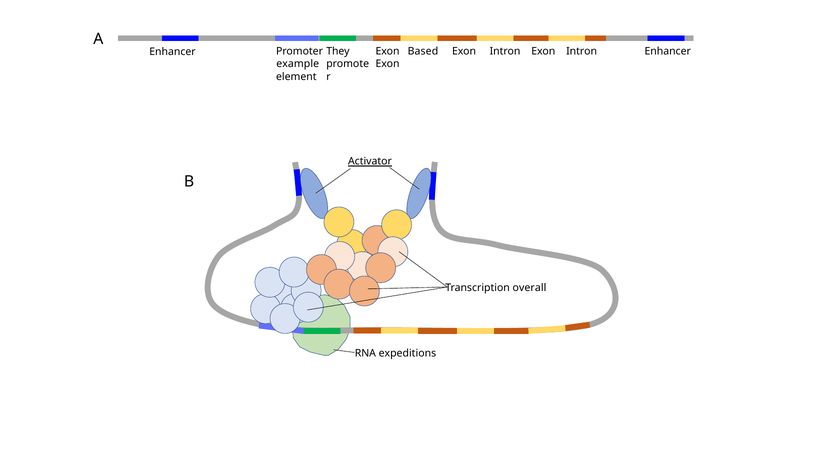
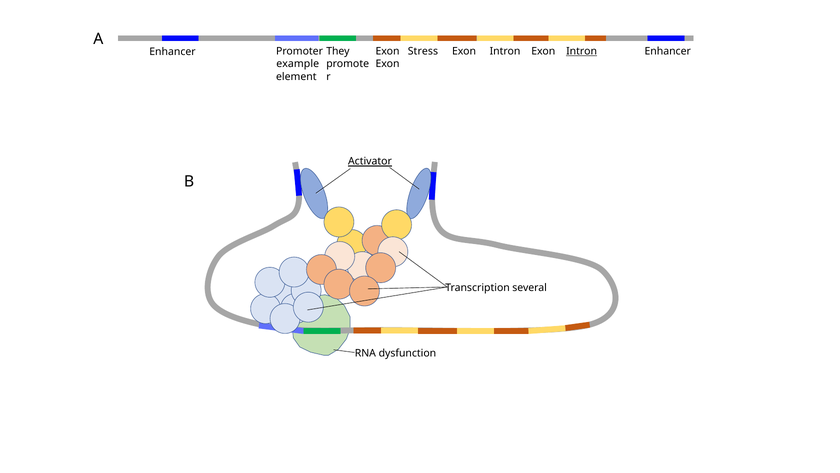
Based: Based -> Stress (423, 51)
Intron underline: none -> present (582, 51)
overall: overall -> several (530, 287)
expeditions: expeditions -> dysfunction (407, 353)
